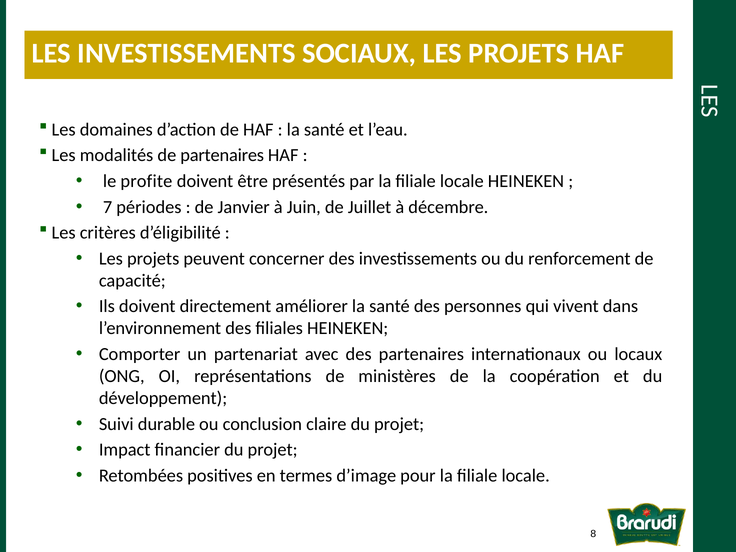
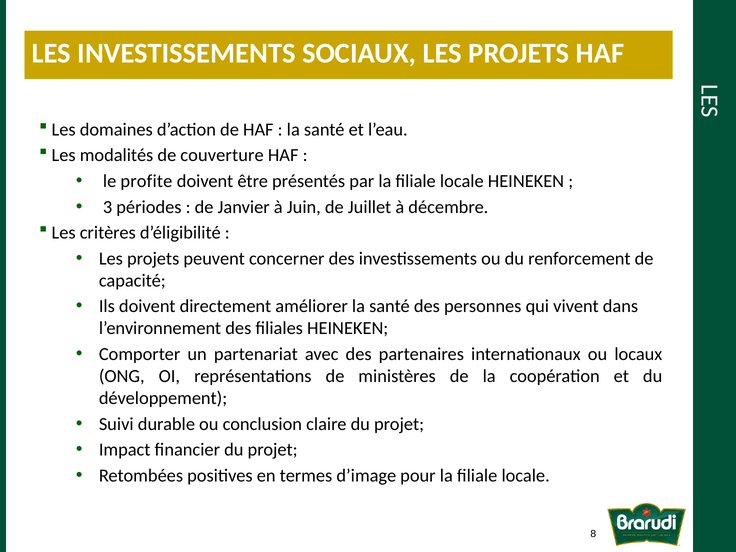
de partenaires: partenaires -> couverture (222, 155)
7: 7 -> 3 (108, 207)
